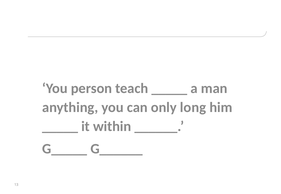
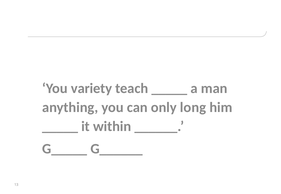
person: person -> variety (91, 89)
